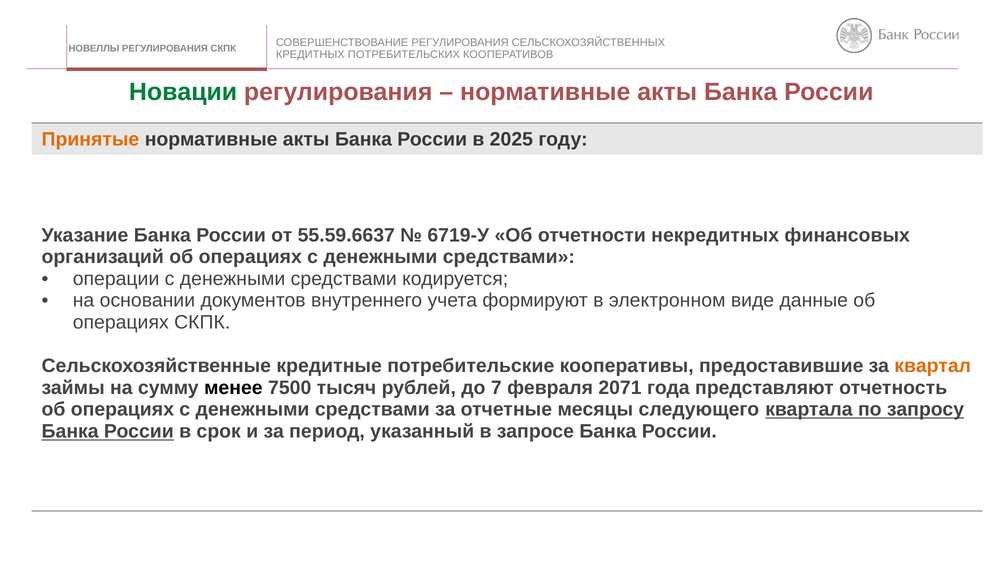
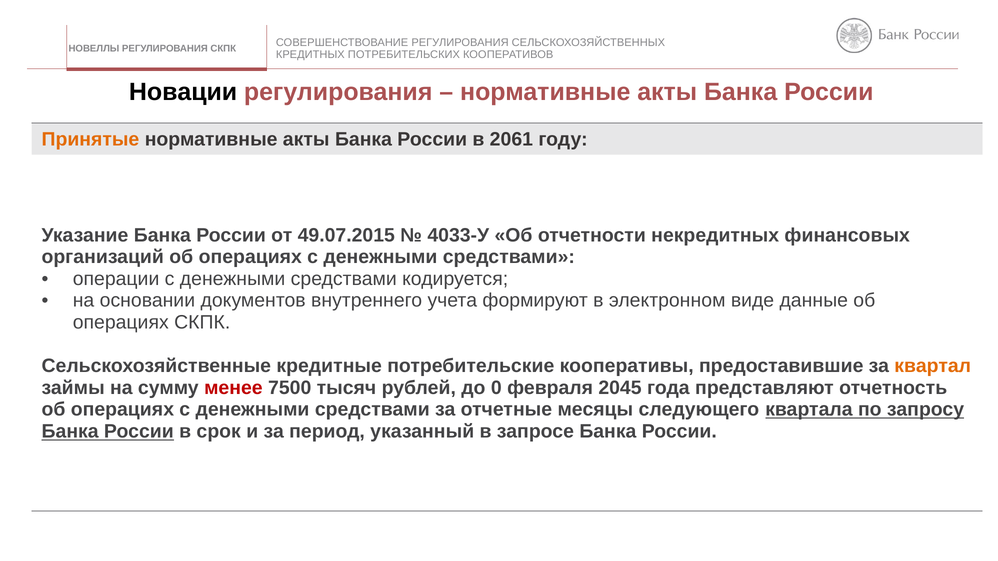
Новации colour: green -> black (183, 92)
2025: 2025 -> 2061 (511, 139)
55.59.6637: 55.59.6637 -> 49.07.2015 (346, 235)
6719-У: 6719-У -> 4033-У (458, 235)
менее colour: black -> red (233, 388)
7: 7 -> 0 (496, 388)
2071: 2071 -> 2045 (620, 388)
